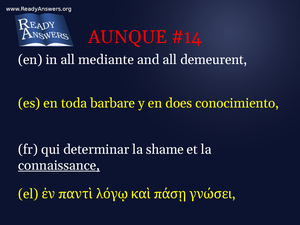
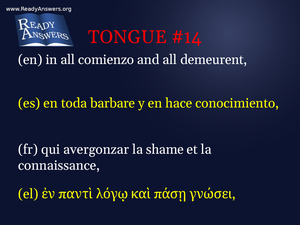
AUNQUE: AUNQUE -> TONGUE (128, 37)
mediante: mediante -> comienzo (106, 60)
does: does -> hace (179, 103)
determinar: determinar -> avergonzar (96, 149)
connaissance underline: present -> none (59, 165)
